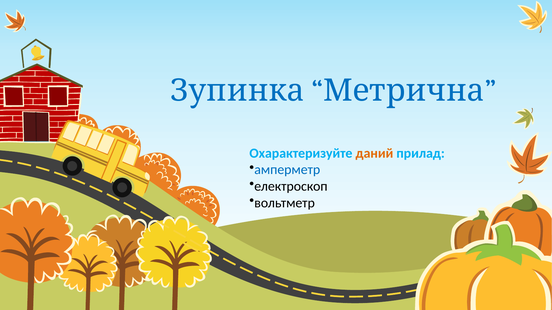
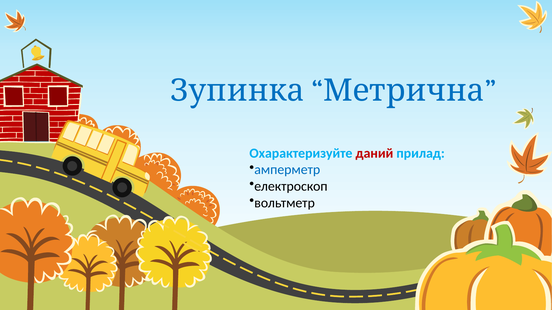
даний colour: orange -> red (374, 153)
